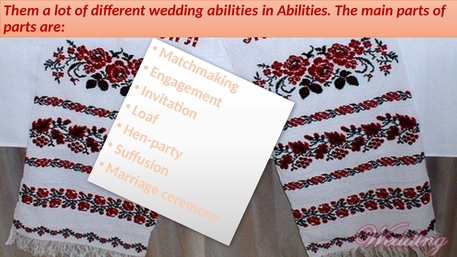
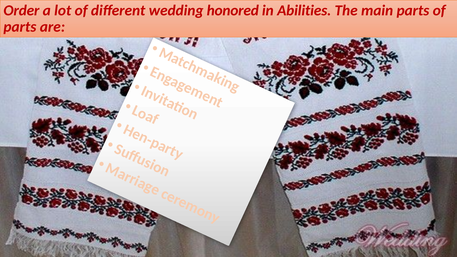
Them: Them -> Order (21, 11)
wedding abilities: abilities -> honored (233, 11)
